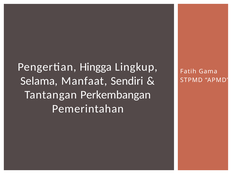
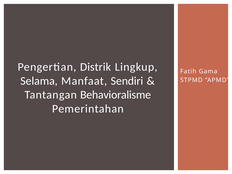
Hingga: Hingga -> Distrik (96, 67)
Perkembangan: Perkembangan -> Behavioralisme (116, 95)
